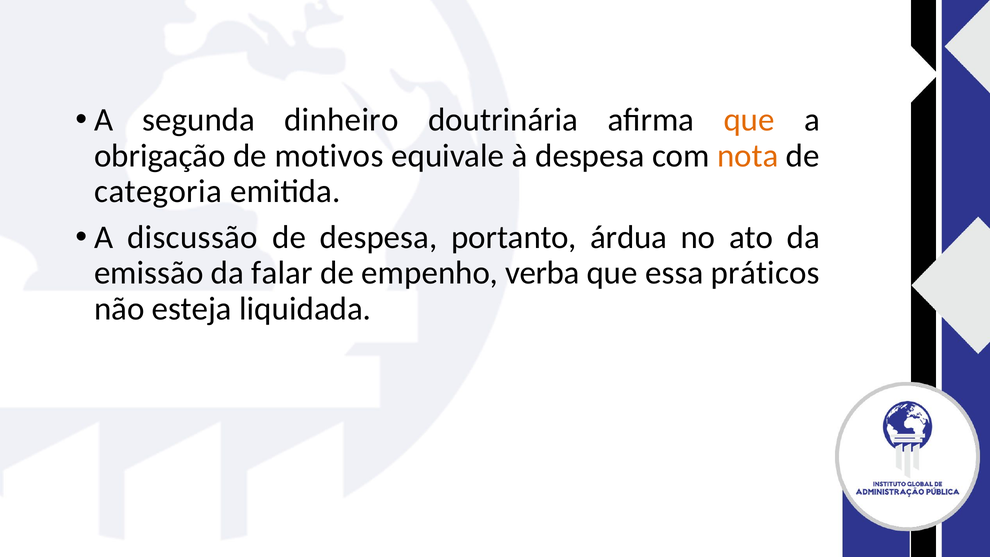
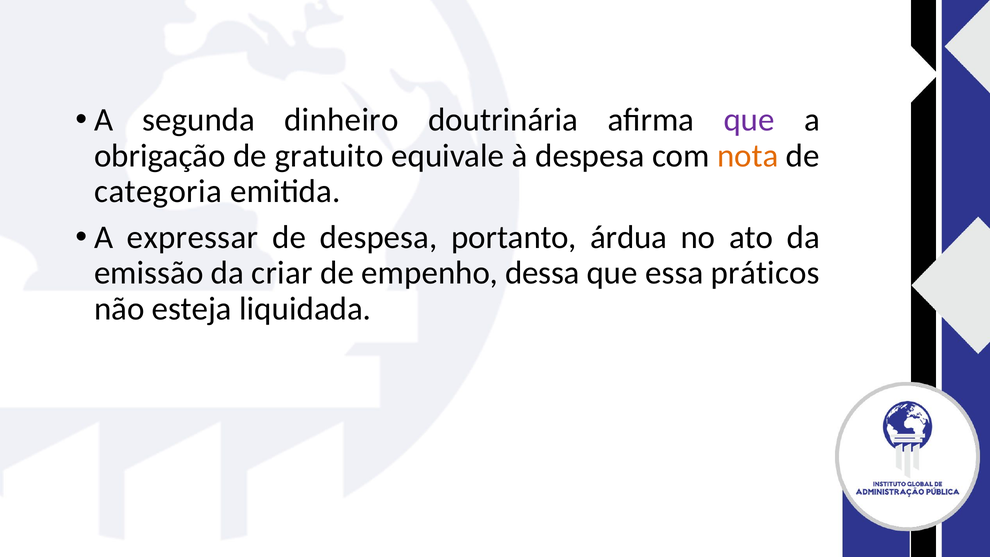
que colour: orange -> purple (749, 120)
motivos: motivos -> gratuito (329, 156)
discussão: discussão -> expressar (193, 237)
falar: falar -> criar (282, 273)
verba: verba -> dessa (542, 273)
